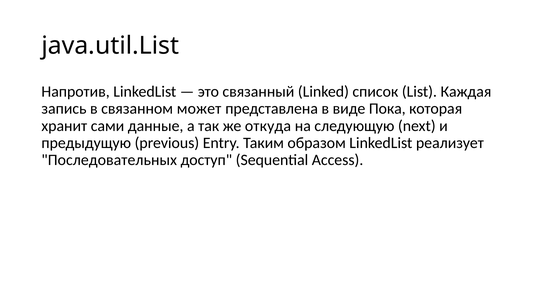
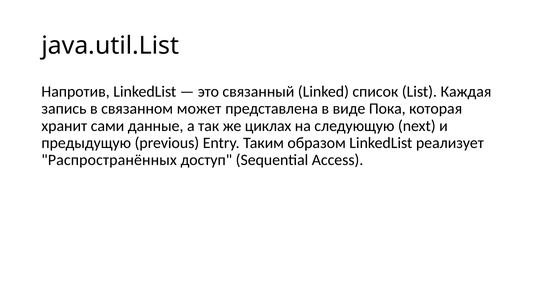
откуда: откуда -> циклах (268, 126)
Последовательных: Последовательных -> Распространённых (109, 160)
